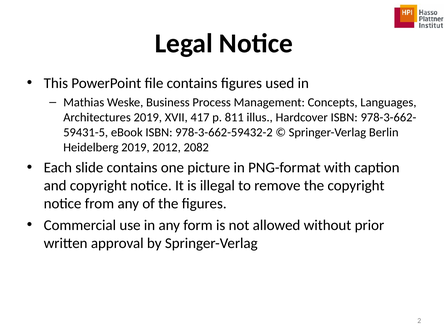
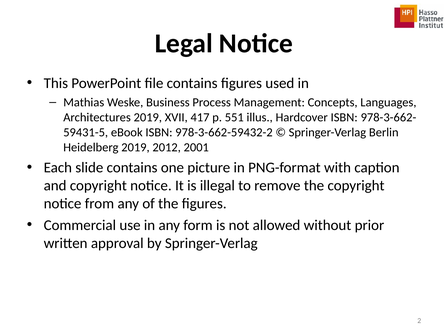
811: 811 -> 551 (234, 117)
2082: 2082 -> 2001 (196, 147)
